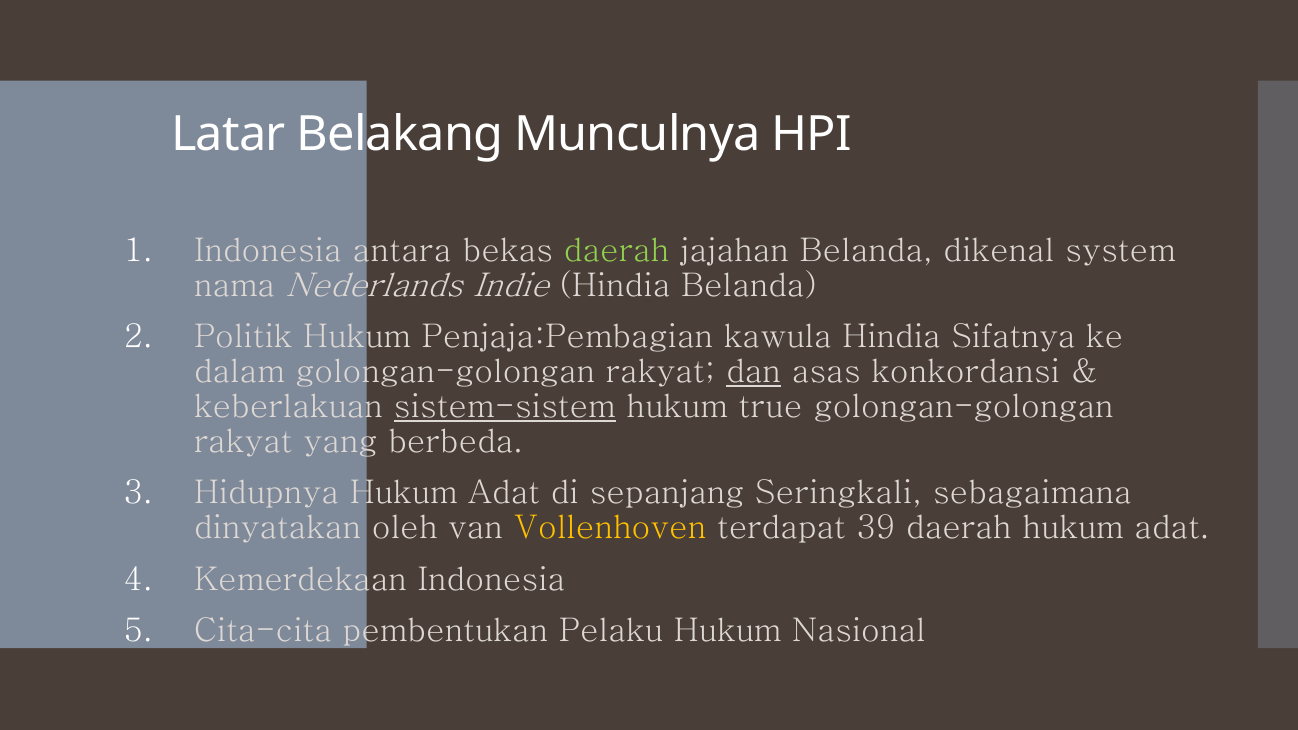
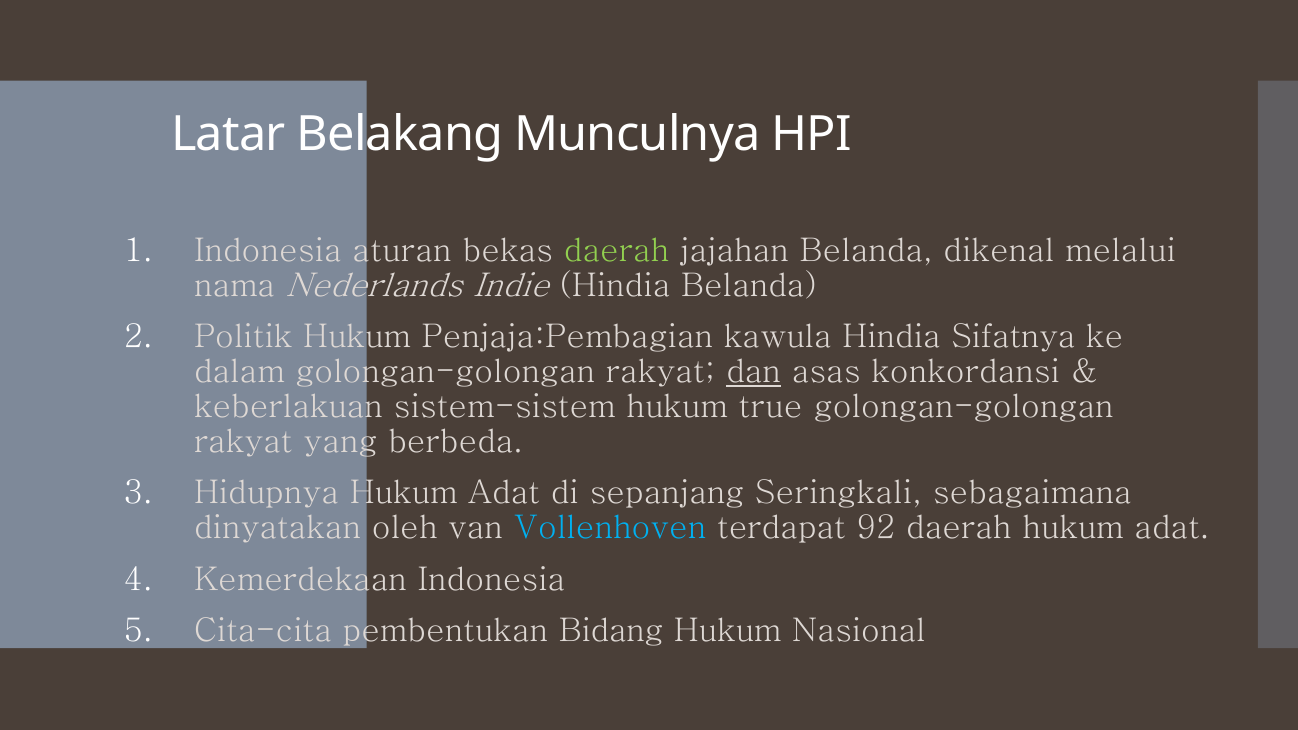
antara: antara -> aturan (402, 251)
system: system -> melalui (1120, 251)
sistem-sistem underline: present -> none (505, 407)
Vollenhoven colour: yellow -> light blue (610, 528)
39: 39 -> 92 (876, 528)
Pelaku: Pelaku -> Bidang (611, 631)
